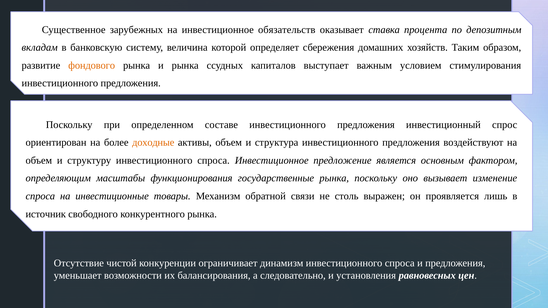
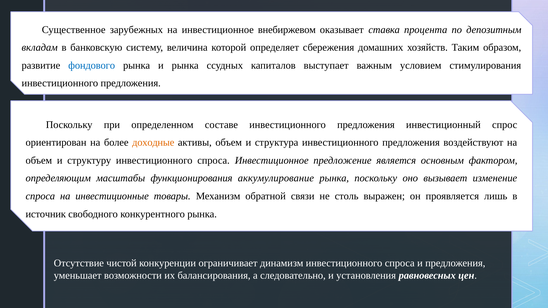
обязательств: обязательств -> внебиржевом (287, 30)
фондового colour: orange -> blue (92, 65)
государственные: государственные -> аккумулирование (276, 178)
